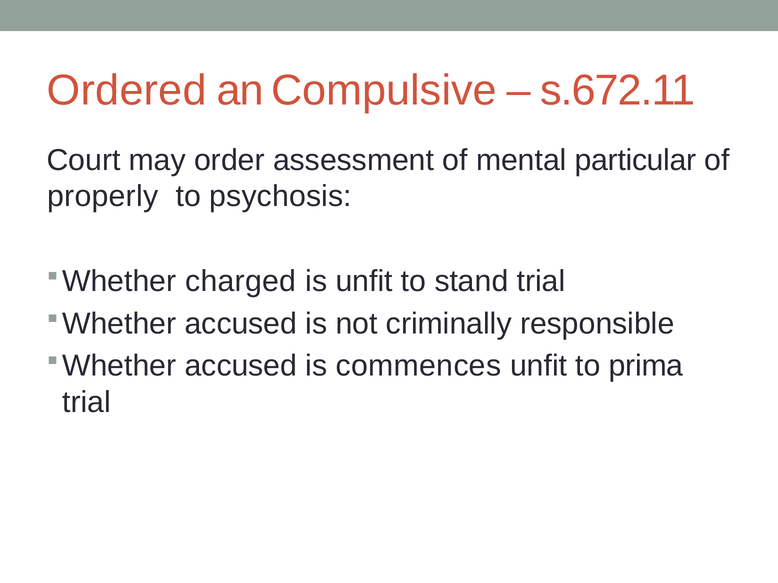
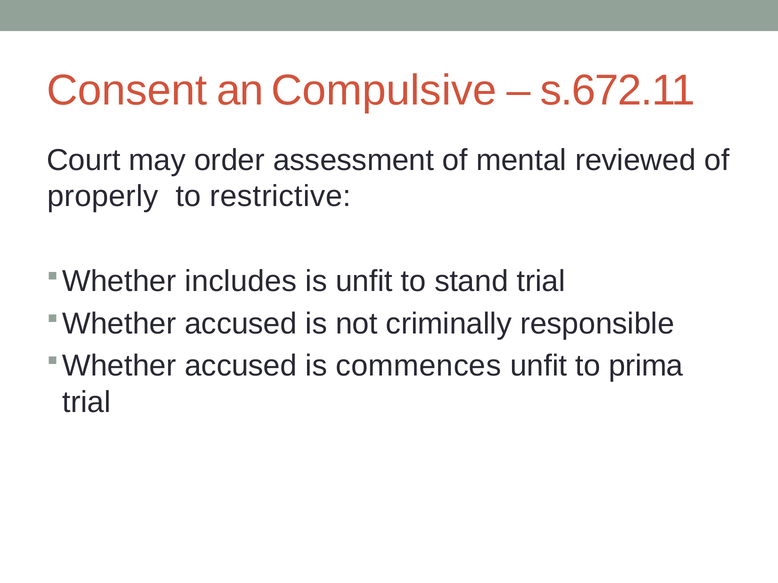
Ordered: Ordered -> Consent (127, 91)
particular: particular -> reviewed (635, 160)
psychosis: psychosis -> restrictive (280, 197)
charged: charged -> includes (241, 281)
